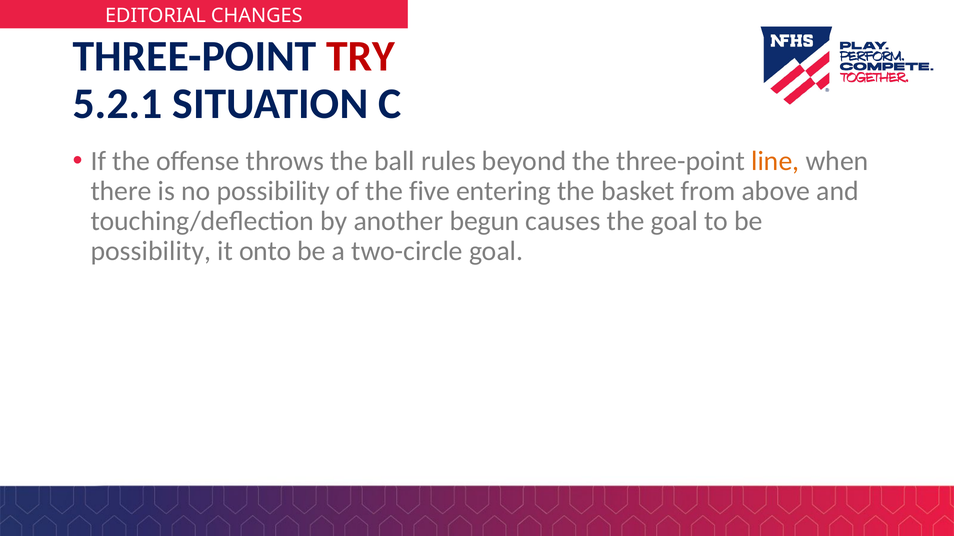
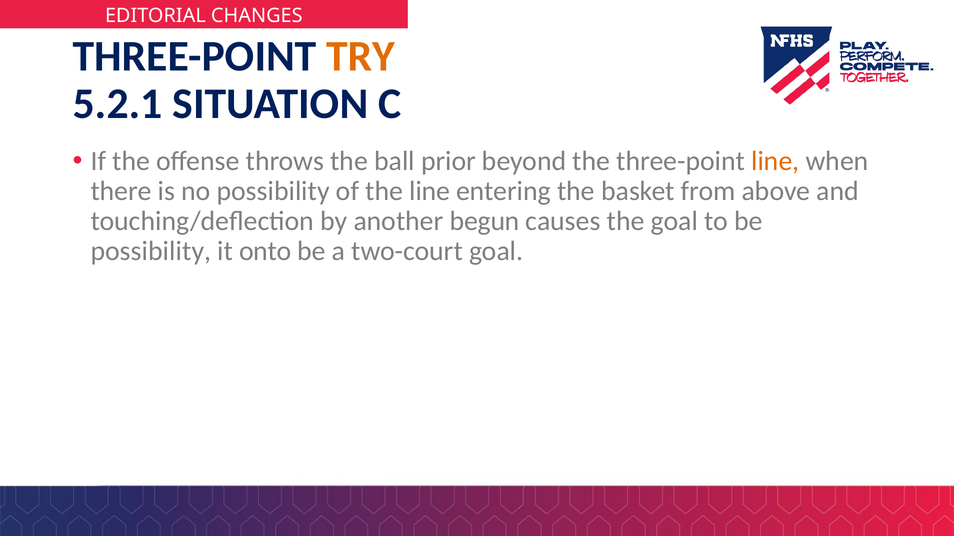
TRY colour: red -> orange (361, 57)
rules: rules -> prior (448, 161)
the five: five -> line (430, 191)
two-circle: two-circle -> two-court (407, 251)
